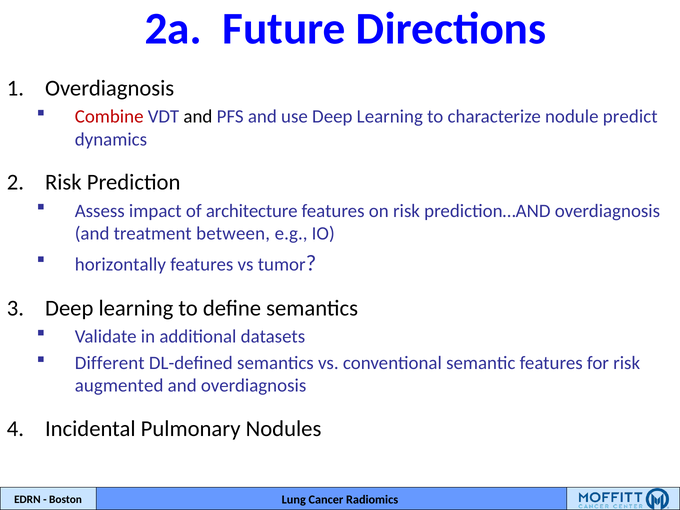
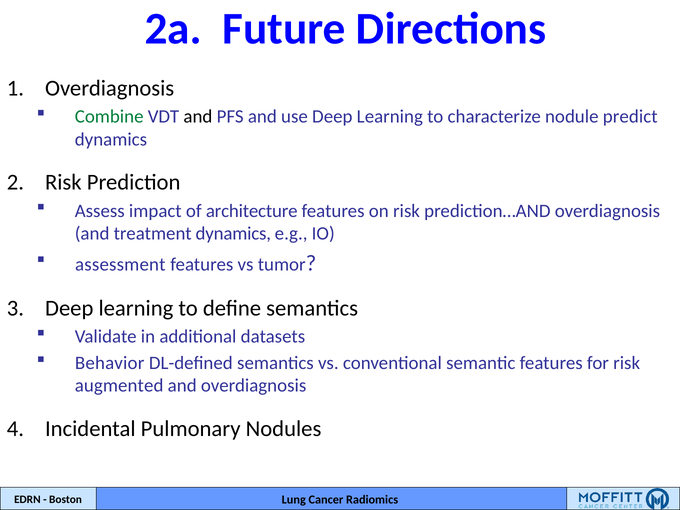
Combine colour: red -> green (109, 117)
treatment between: between -> dynamics (233, 233)
horizontally: horizontally -> assessment (120, 264)
Different: Different -> Behavior (110, 363)
